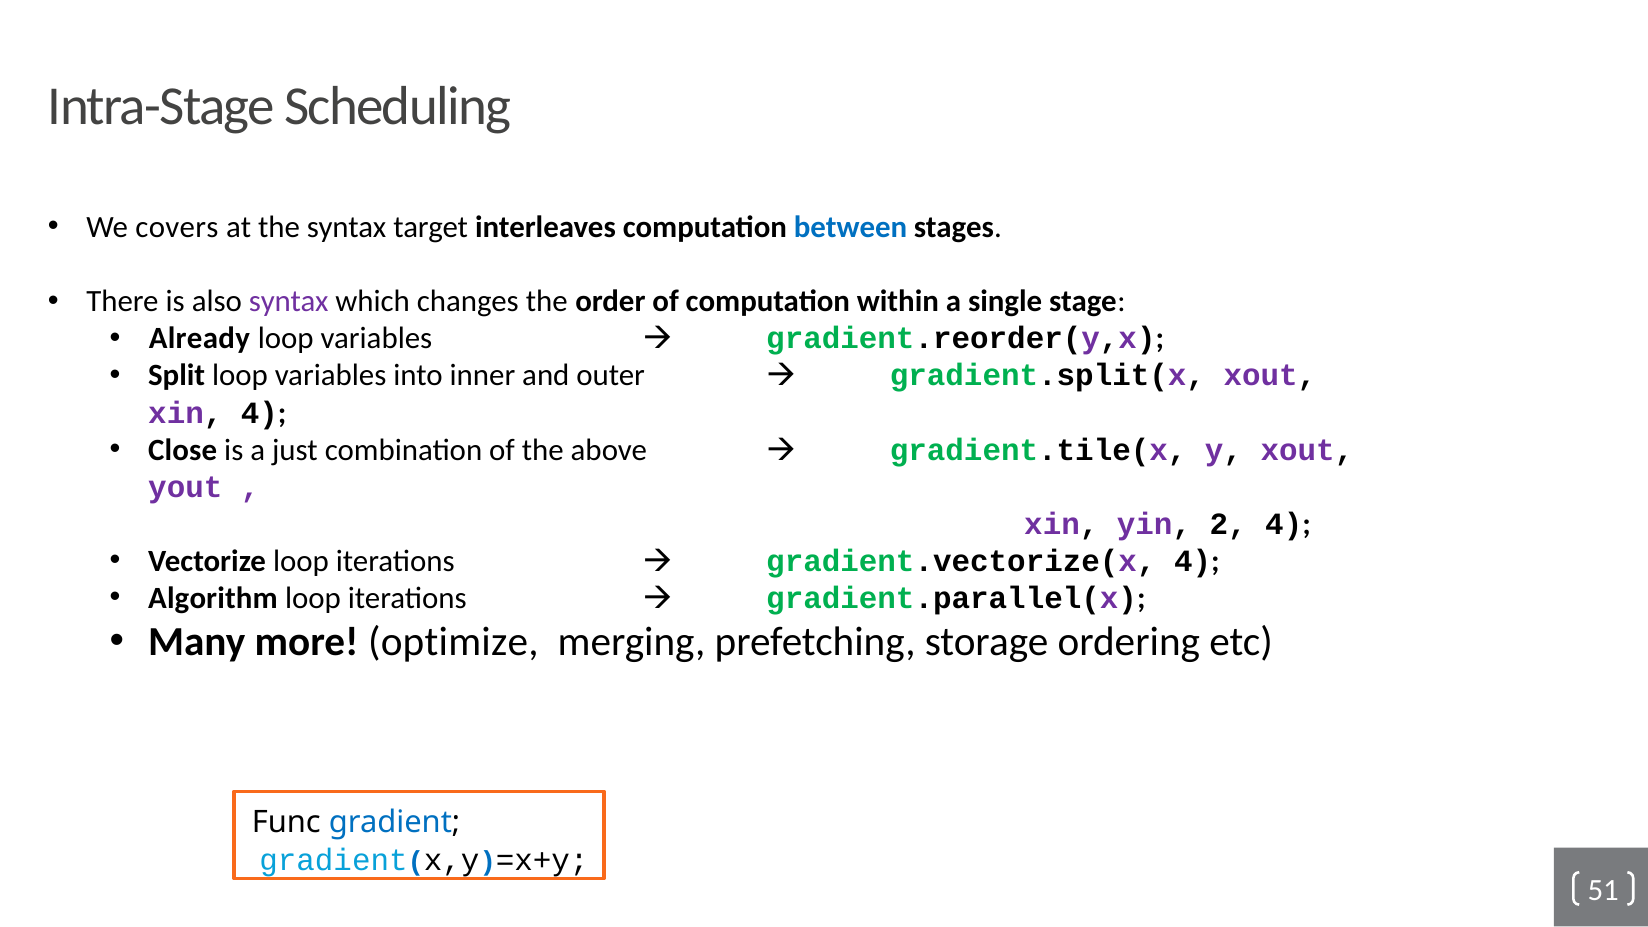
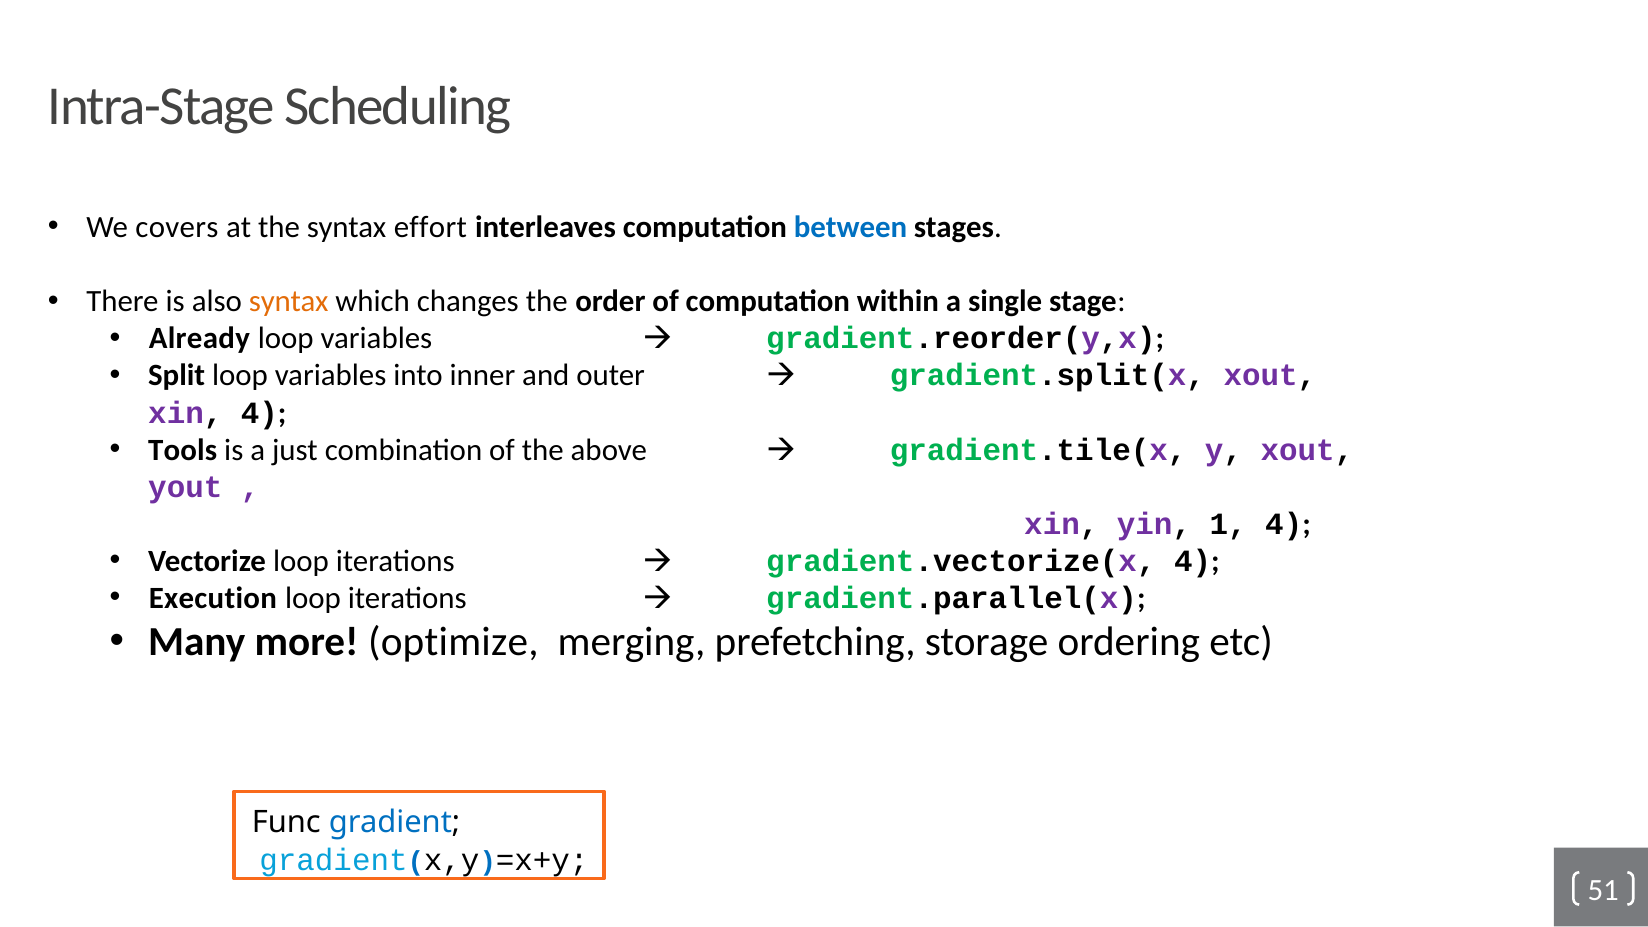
target: target -> effort (430, 227)
syntax colour: purple -> orange (289, 302)
Close: Close -> Tools (183, 450)
2: 2 -> 1 (1228, 524)
Algorithm: Algorithm -> Execution (213, 598)
